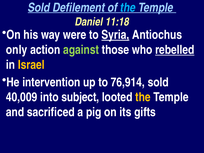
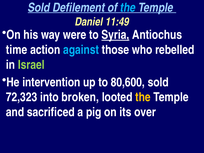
11:18: 11:18 -> 11:49 (117, 22)
only: only -> time (17, 50)
against colour: light green -> light blue (81, 50)
rebelled underline: present -> none (175, 50)
Israel colour: yellow -> light green (31, 65)
76,914: 76,914 -> 80,600 (128, 82)
40,009: 40,009 -> 72,323 (22, 97)
subject: subject -> broken (80, 97)
gifts: gifts -> over (145, 112)
